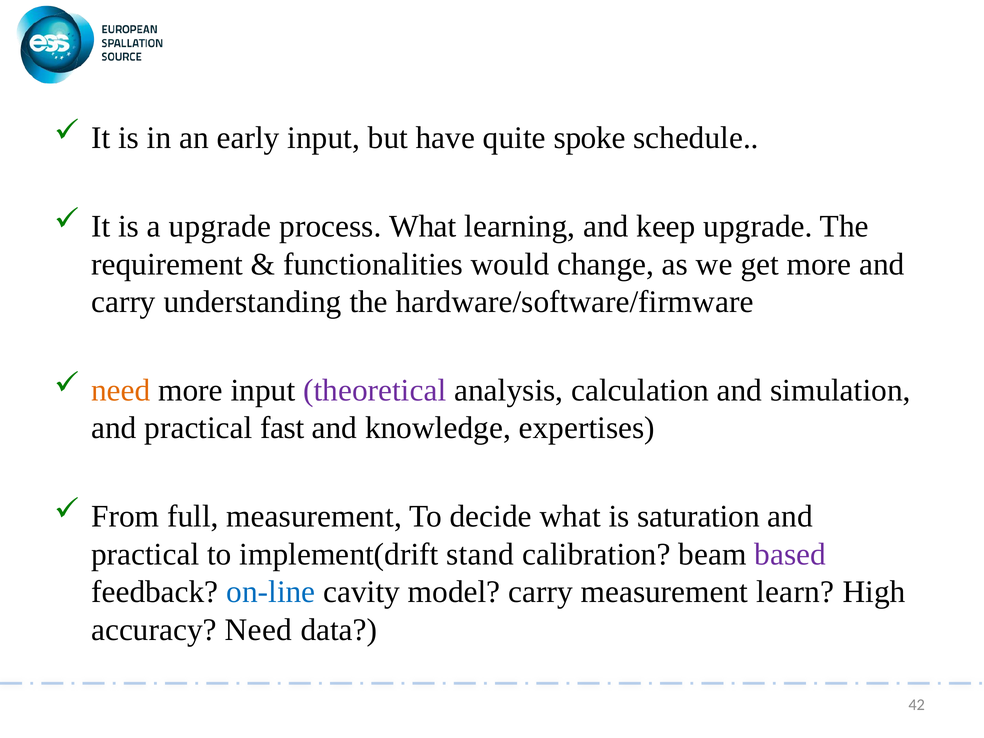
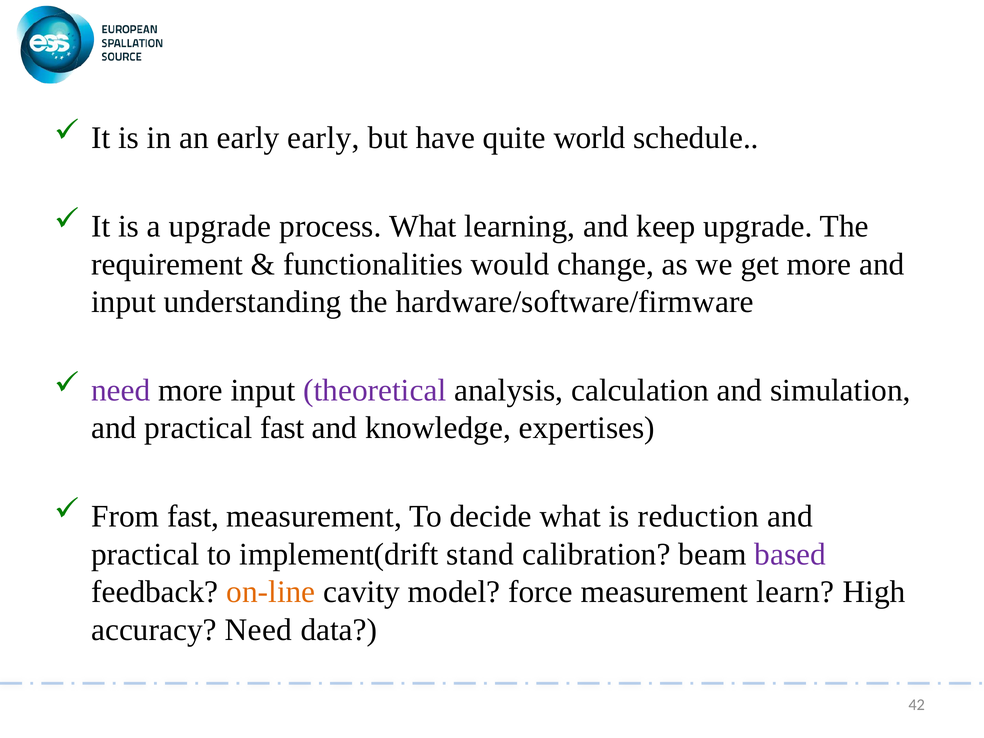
early input: input -> early (324, 138)
spoke: spoke -> world (590, 138)
carry: carry -> input (123, 302)
need colour: orange -> purple (121, 390)
From full: full -> fast (193, 517)
saturation: saturation -> reduction (698, 517)
on-line colour: blue -> orange (271, 592)
model carry: carry -> force (541, 592)
